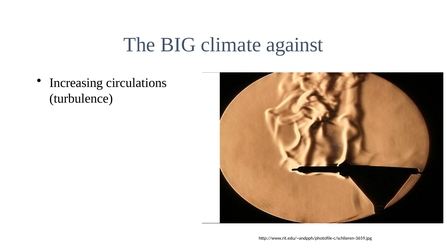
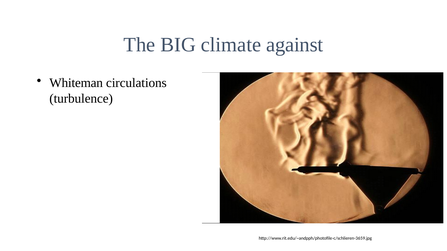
Increasing: Increasing -> Whiteman (76, 83)
